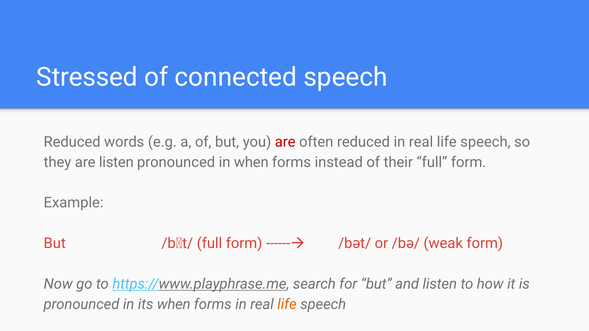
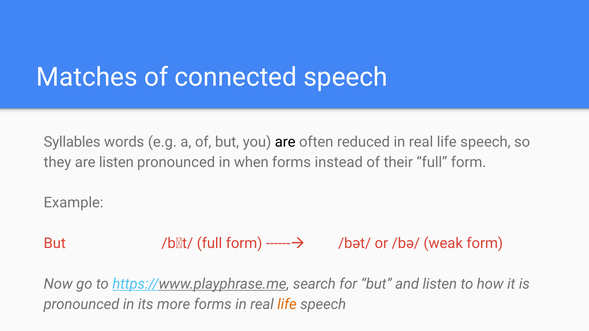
Stressed: Stressed -> Matches (87, 77)
Reduced: Reduced -> Syllables (72, 142)
are colour: red -> black (285, 142)
its when: when -> more (174, 305)
